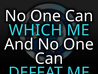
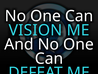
WHICH: WHICH -> VISION (35, 30)
